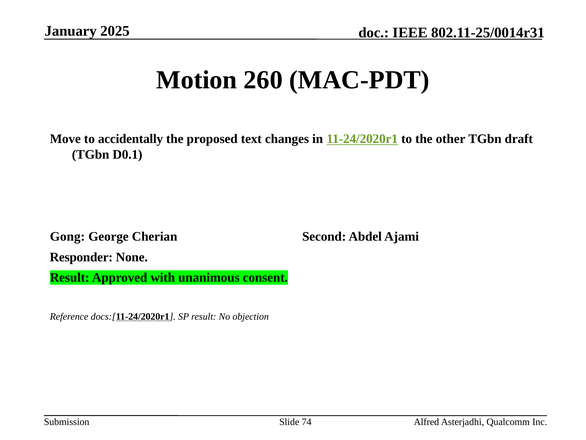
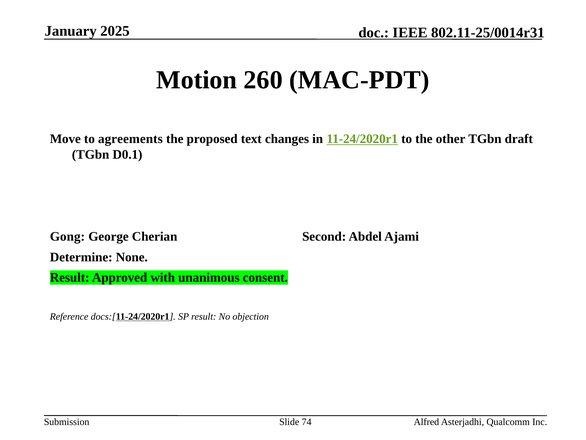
accidentally: accidentally -> agreements (130, 139)
Responder: Responder -> Determine (81, 257)
